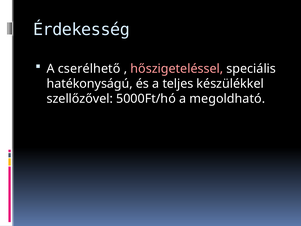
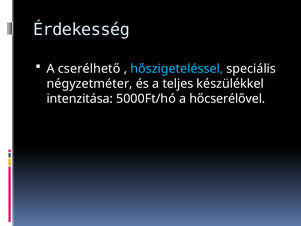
hőszigeteléssel colour: pink -> light blue (177, 69)
hatékonyságú: hatékonyságú -> négyzetméter (90, 84)
szellőzővel: szellőzővel -> intenzitása (80, 99)
megoldható: megoldható -> hőcserélővel (227, 99)
